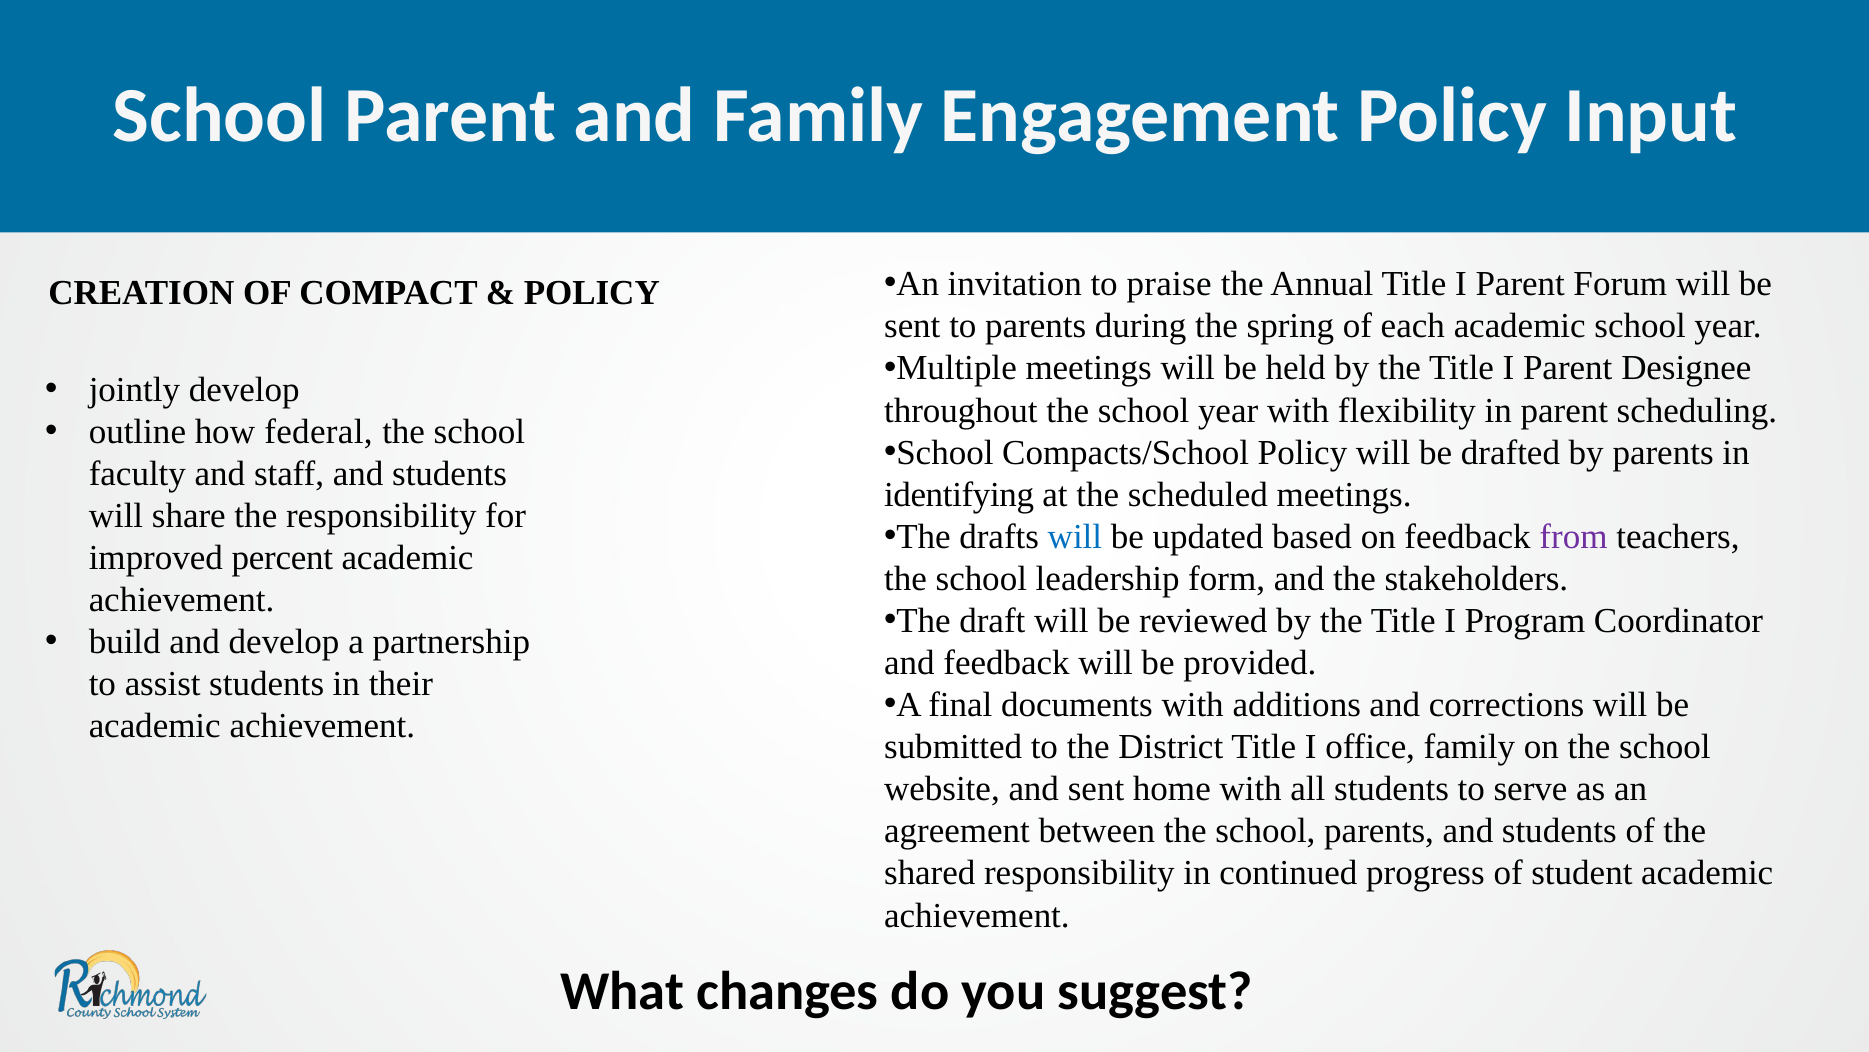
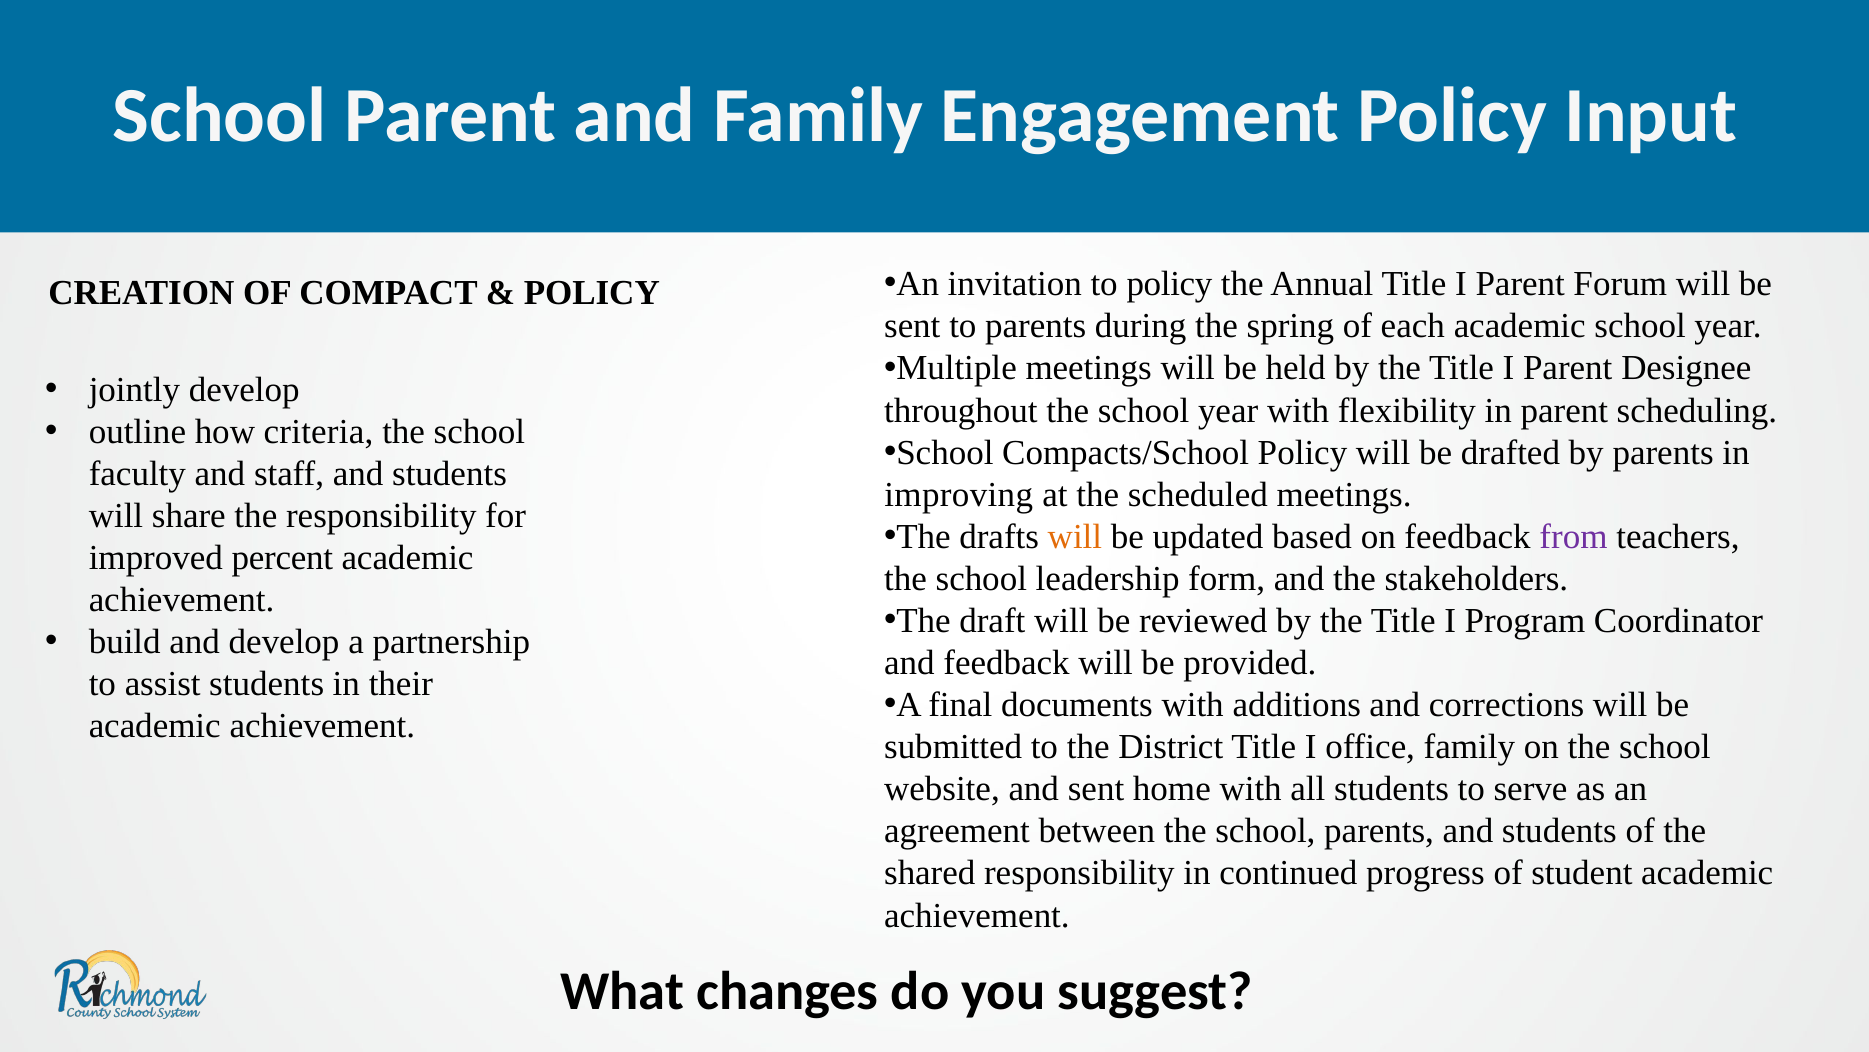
to praise: praise -> policy (1169, 284)
federal: federal -> criteria (319, 431)
identifying: identifying -> improving (959, 494)
will colour: blue -> orange (1075, 536)
